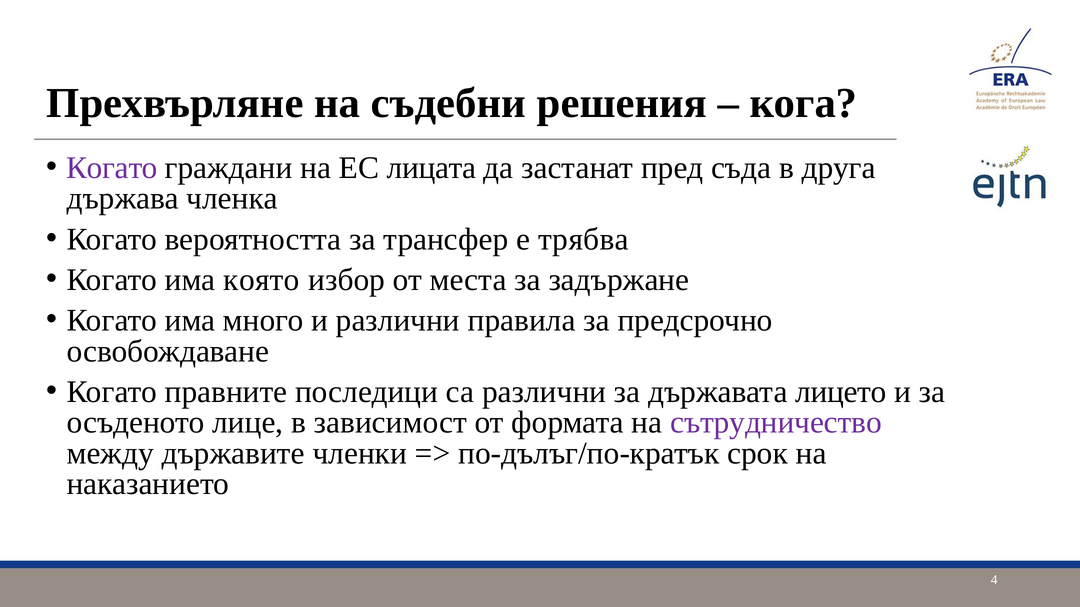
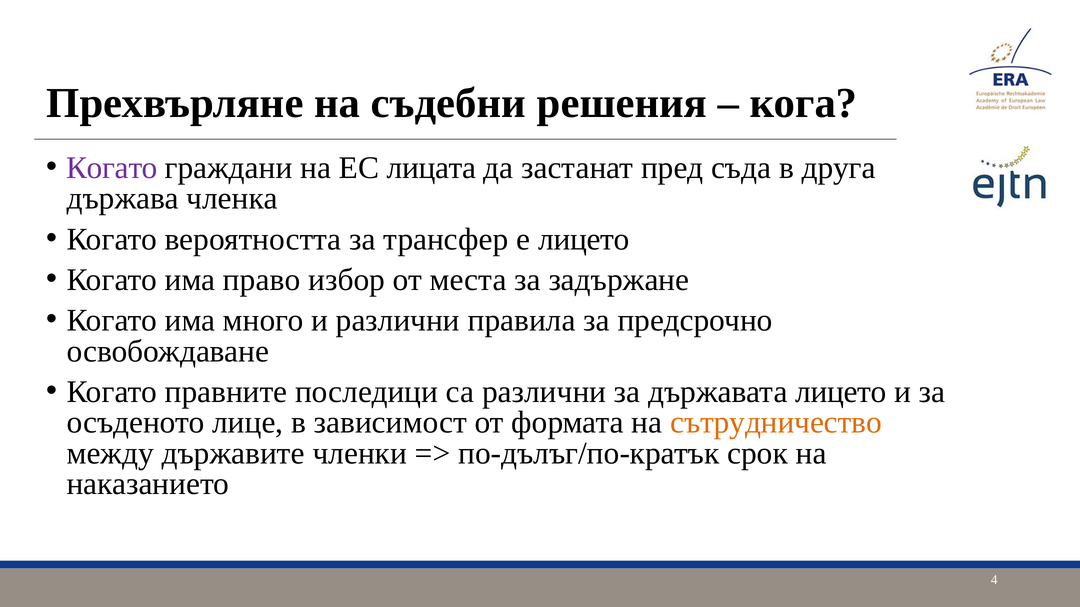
е трябва: трябва -> лицето (584, 239)
която: която -> право (262, 280)
сътрудничество colour: purple -> orange (776, 423)
